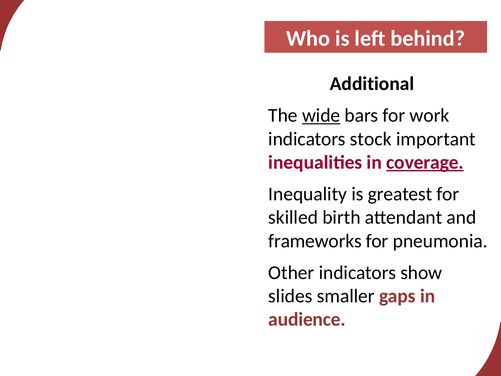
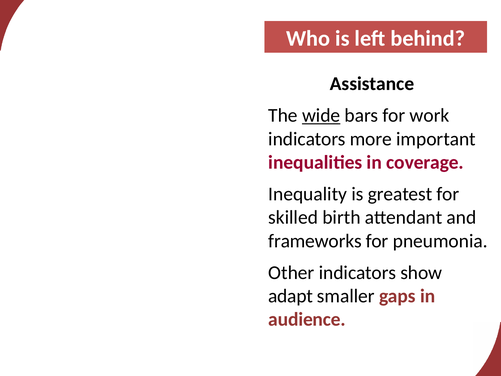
Additional: Additional -> Assistance (372, 84)
stock: stock -> more (371, 139)
coverage underline: present -> none (425, 162)
slides: slides -> adapt (291, 296)
